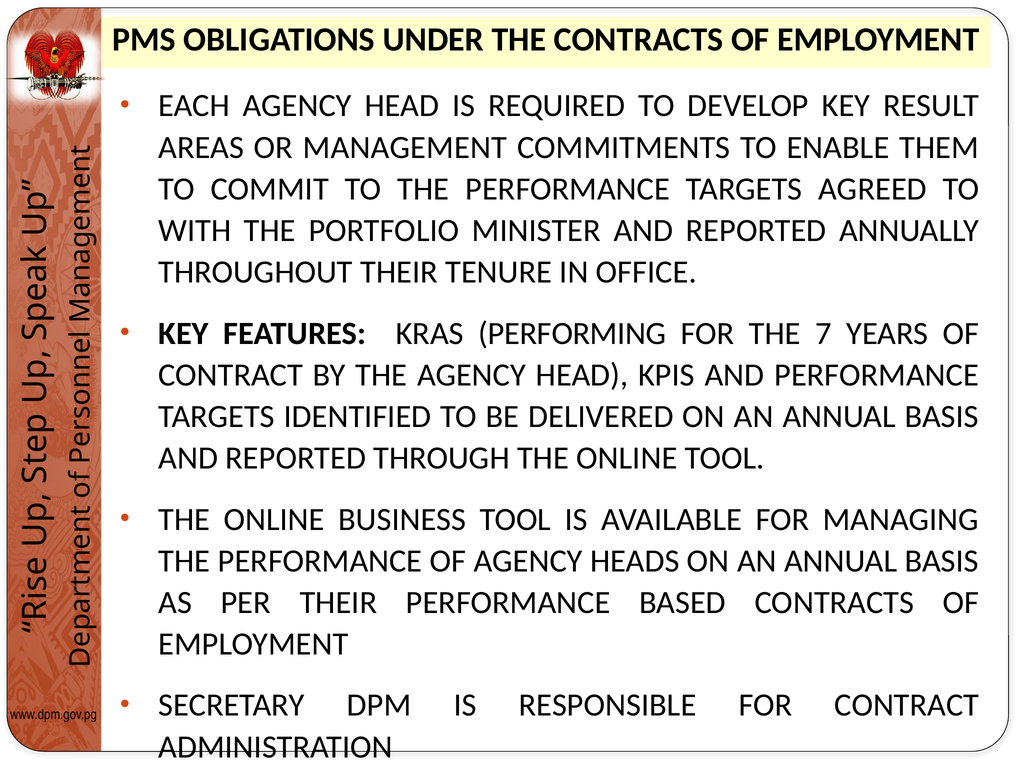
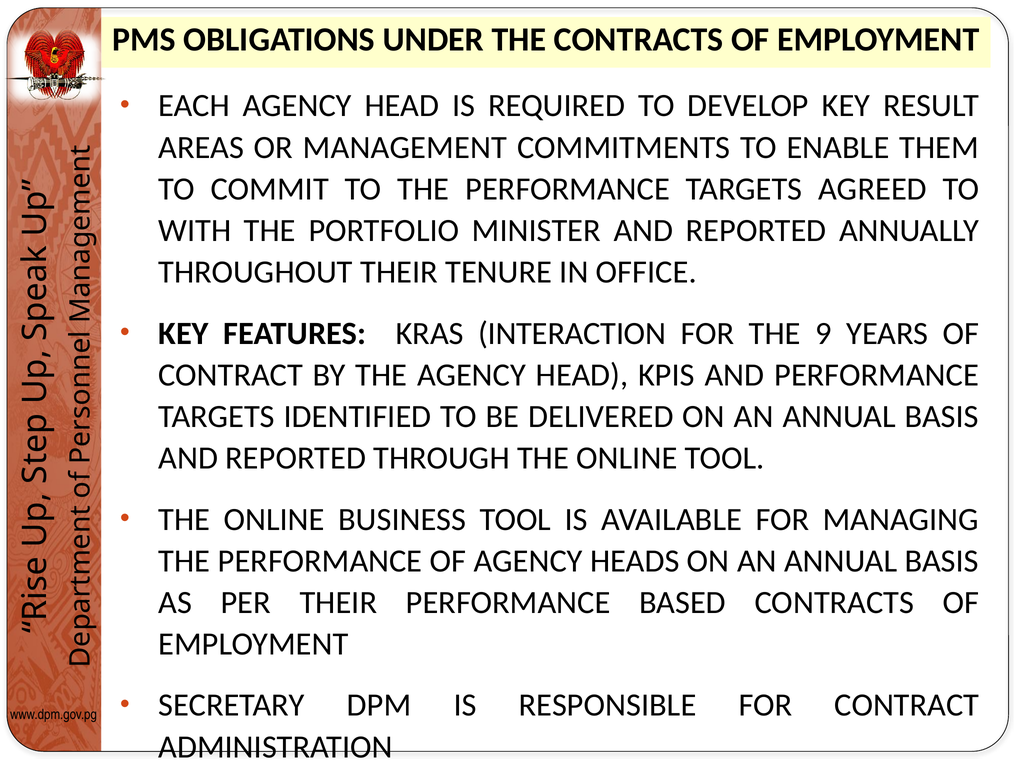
PERFORMING: PERFORMING -> INTERACTION (572, 333)
7: 7 -> 9 (823, 333)
